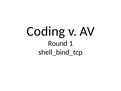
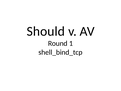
Coding: Coding -> Should (46, 31)
